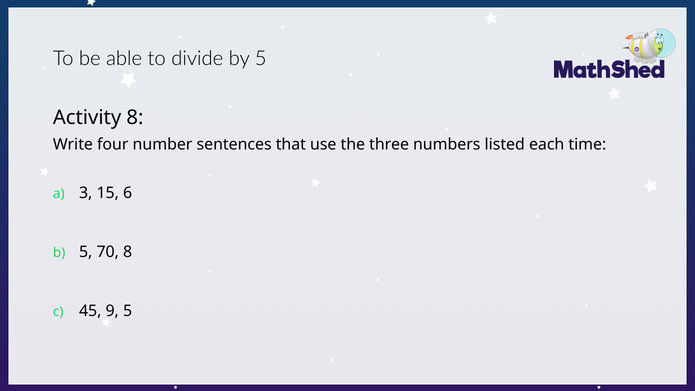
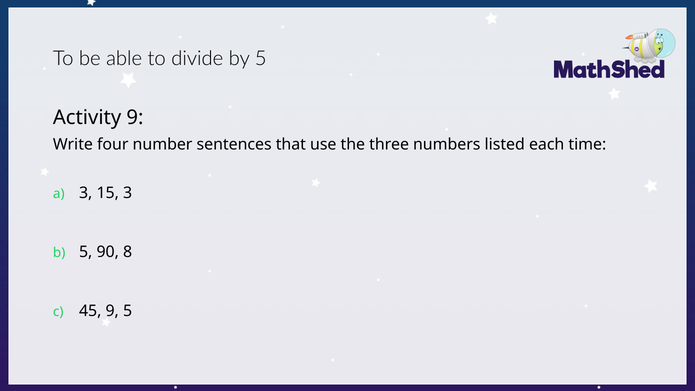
Activity 8: 8 -> 9 (135, 118)
15 6: 6 -> 3 (128, 193)
70: 70 -> 90 (108, 252)
